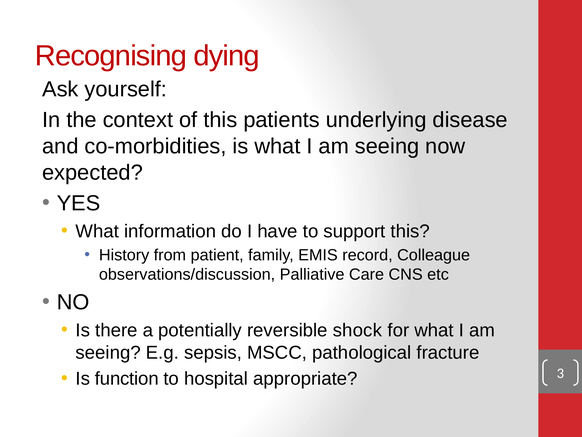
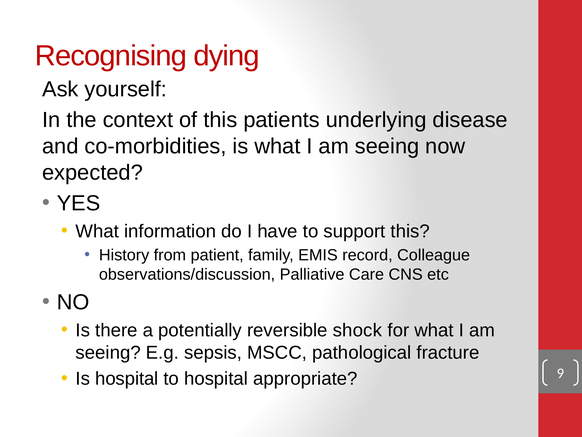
Is function: function -> hospital (127, 378)
3: 3 -> 9 (560, 373)
